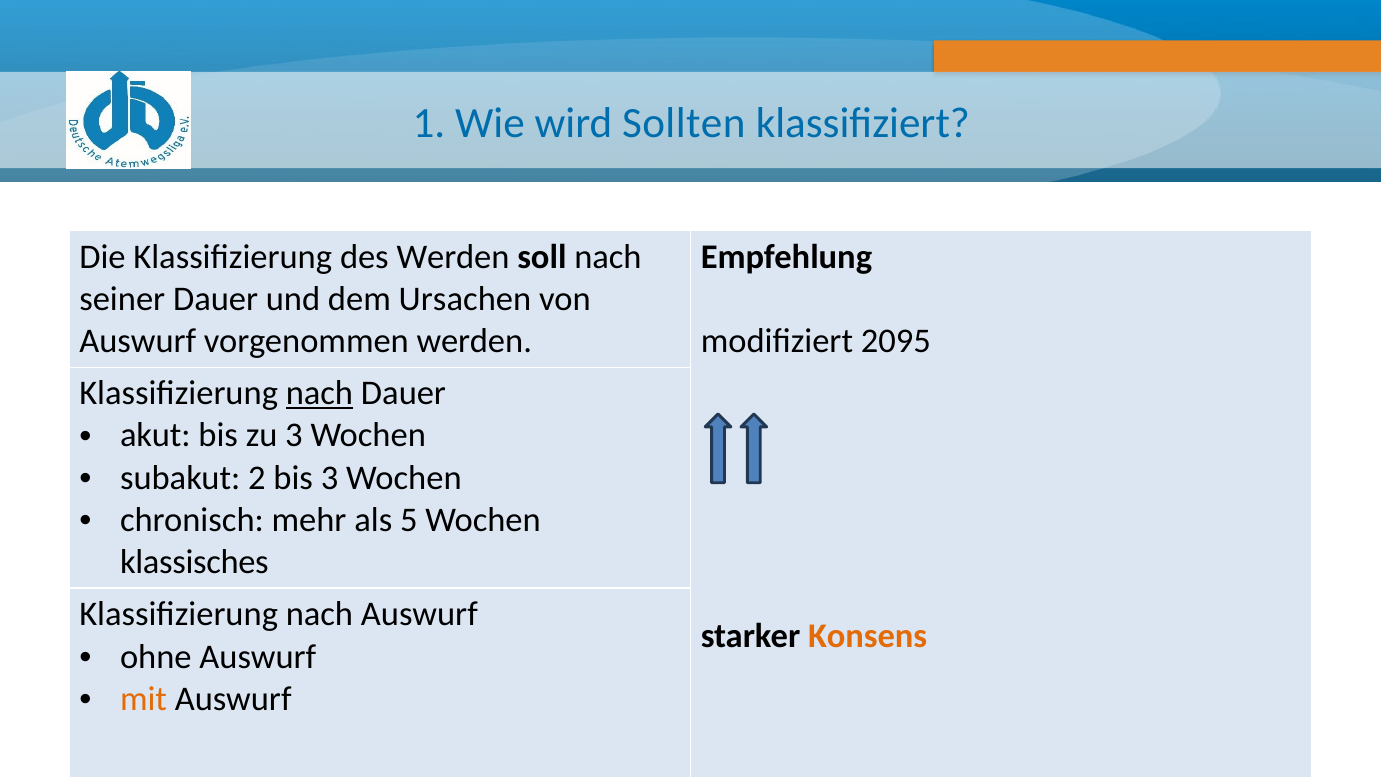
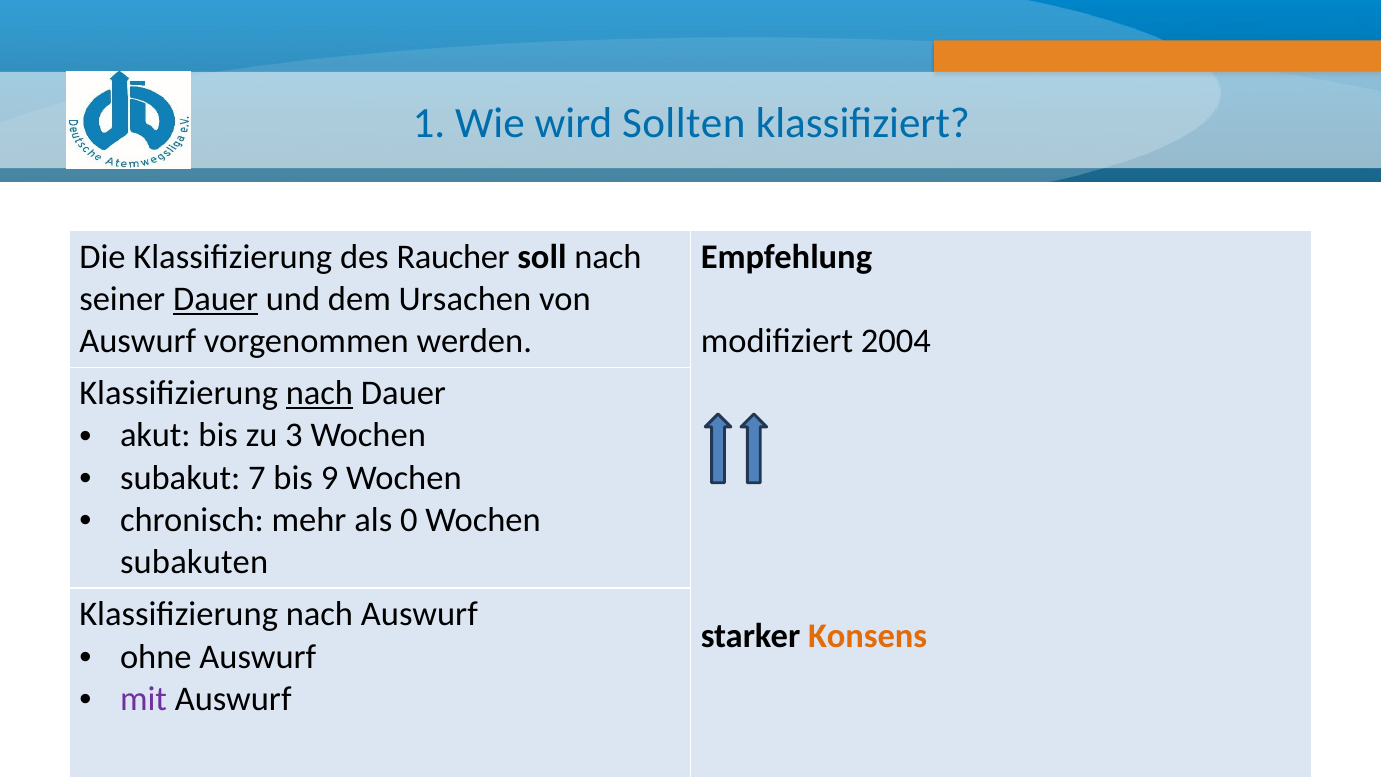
des Werden: Werden -> Raucher (453, 257)
Dauer underline: none -> present (216, 299)
2095: 2095 -> 2004 (896, 341)
2: 2 -> 7 (257, 478)
bis 3: 3 -> 9 (330, 478)
5: 5 -> 0 (409, 520)
klassisches: klassisches -> subakuten (194, 562)
mit colour: orange -> purple (144, 699)
